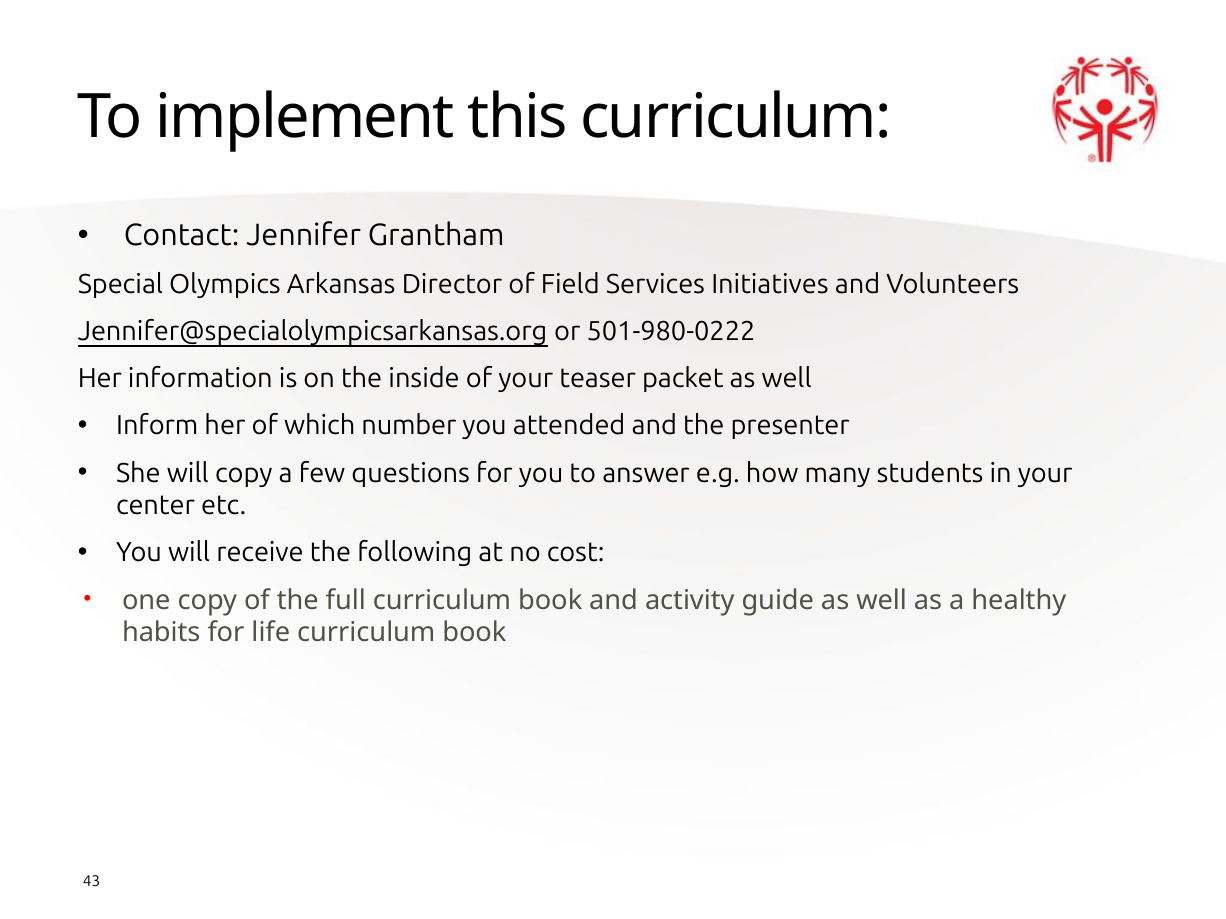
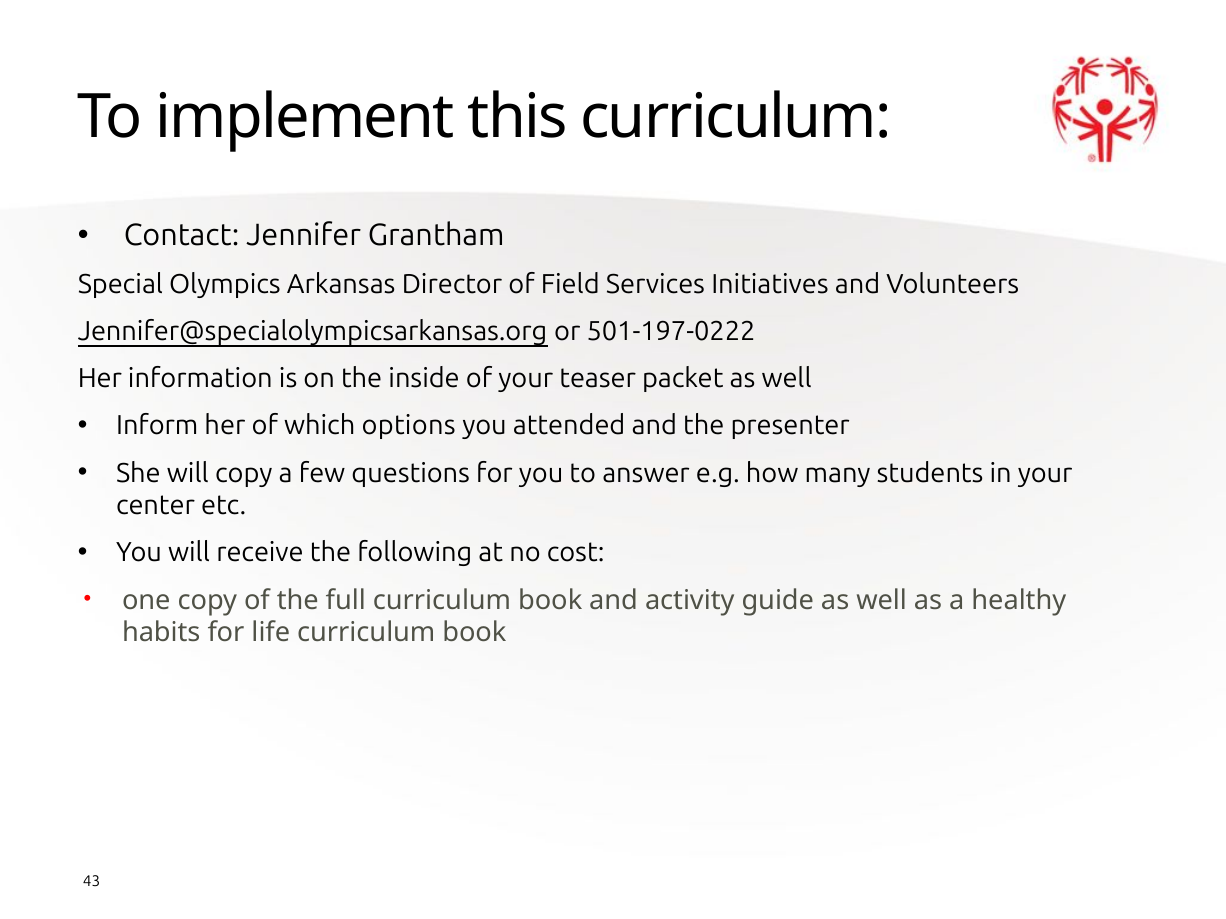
501-980-0222: 501-980-0222 -> 501-197-0222 (671, 332)
number: number -> options (409, 426)
